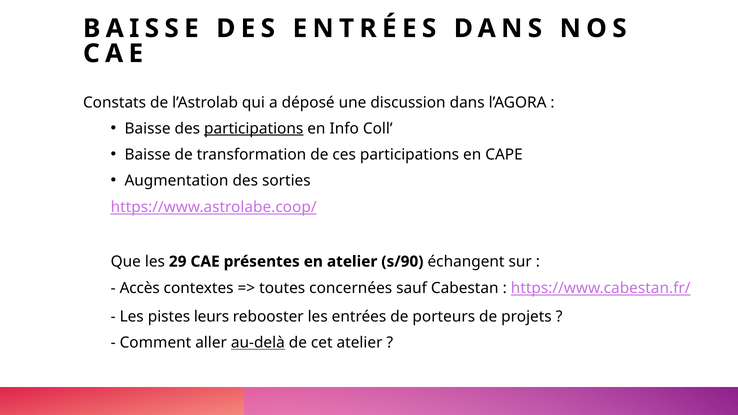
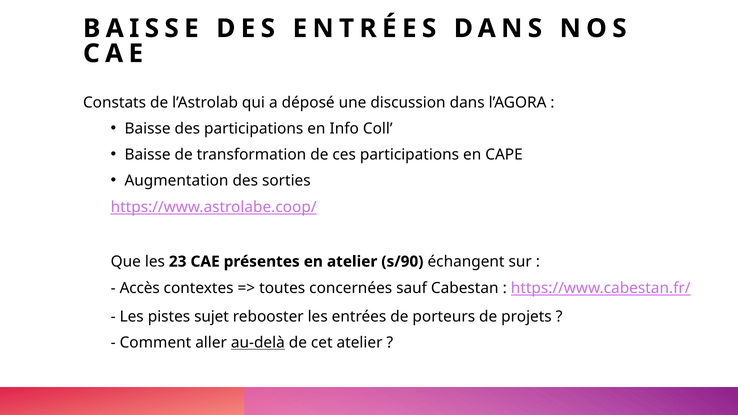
participations underline: present -> none (254, 129)
29: 29 -> 23 (178, 262)
leurs: leurs -> sujet (212, 317)
